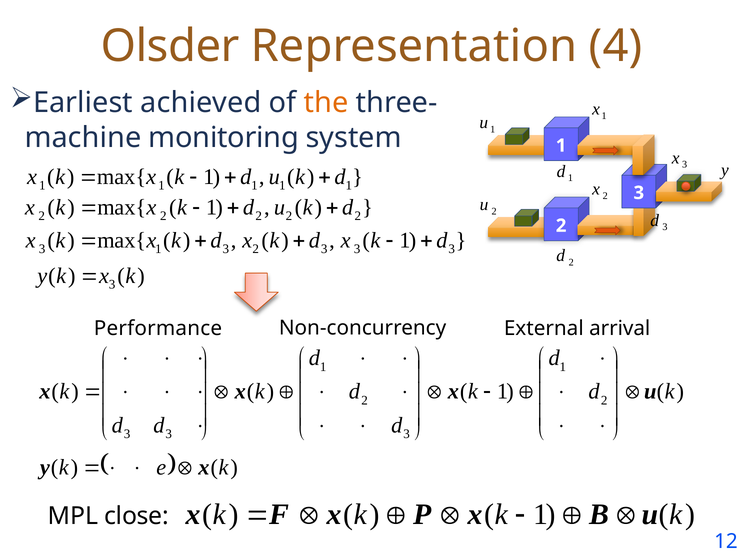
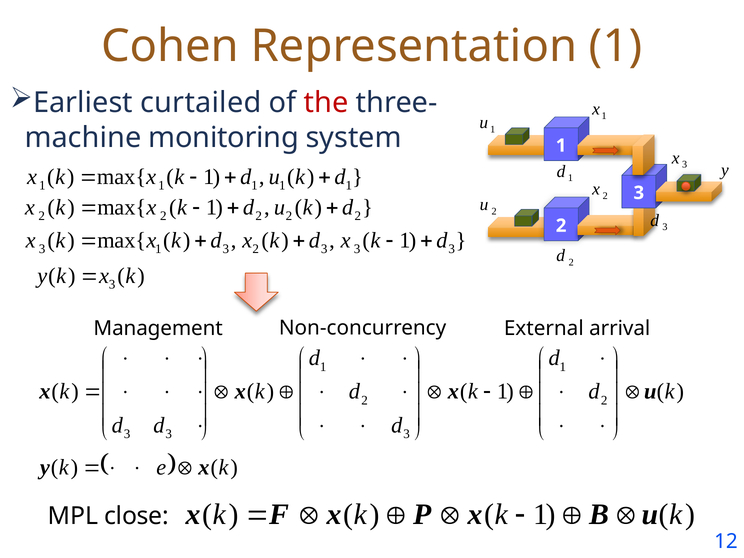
Olsder: Olsder -> Cohen (170, 46)
Representation 4: 4 -> 1 (616, 46)
achieved: achieved -> curtailed (201, 103)
the colour: orange -> red (326, 103)
Performance: Performance -> Management (158, 328)
